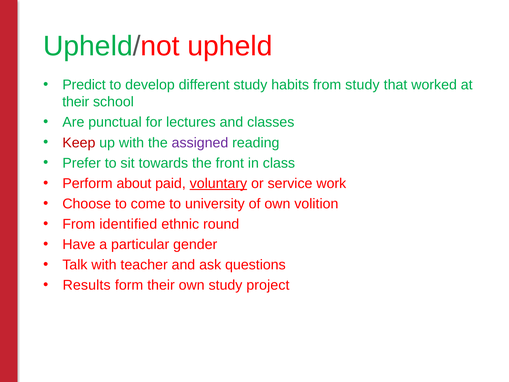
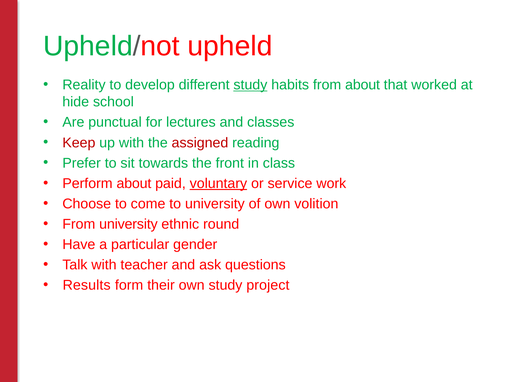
Predict: Predict -> Reality (84, 85)
study underline: none -> present (250, 85)
from study: study -> about (363, 85)
their: their -> hide (76, 102)
assigned colour: purple -> red (200, 143)
From identified: identified -> university (128, 224)
